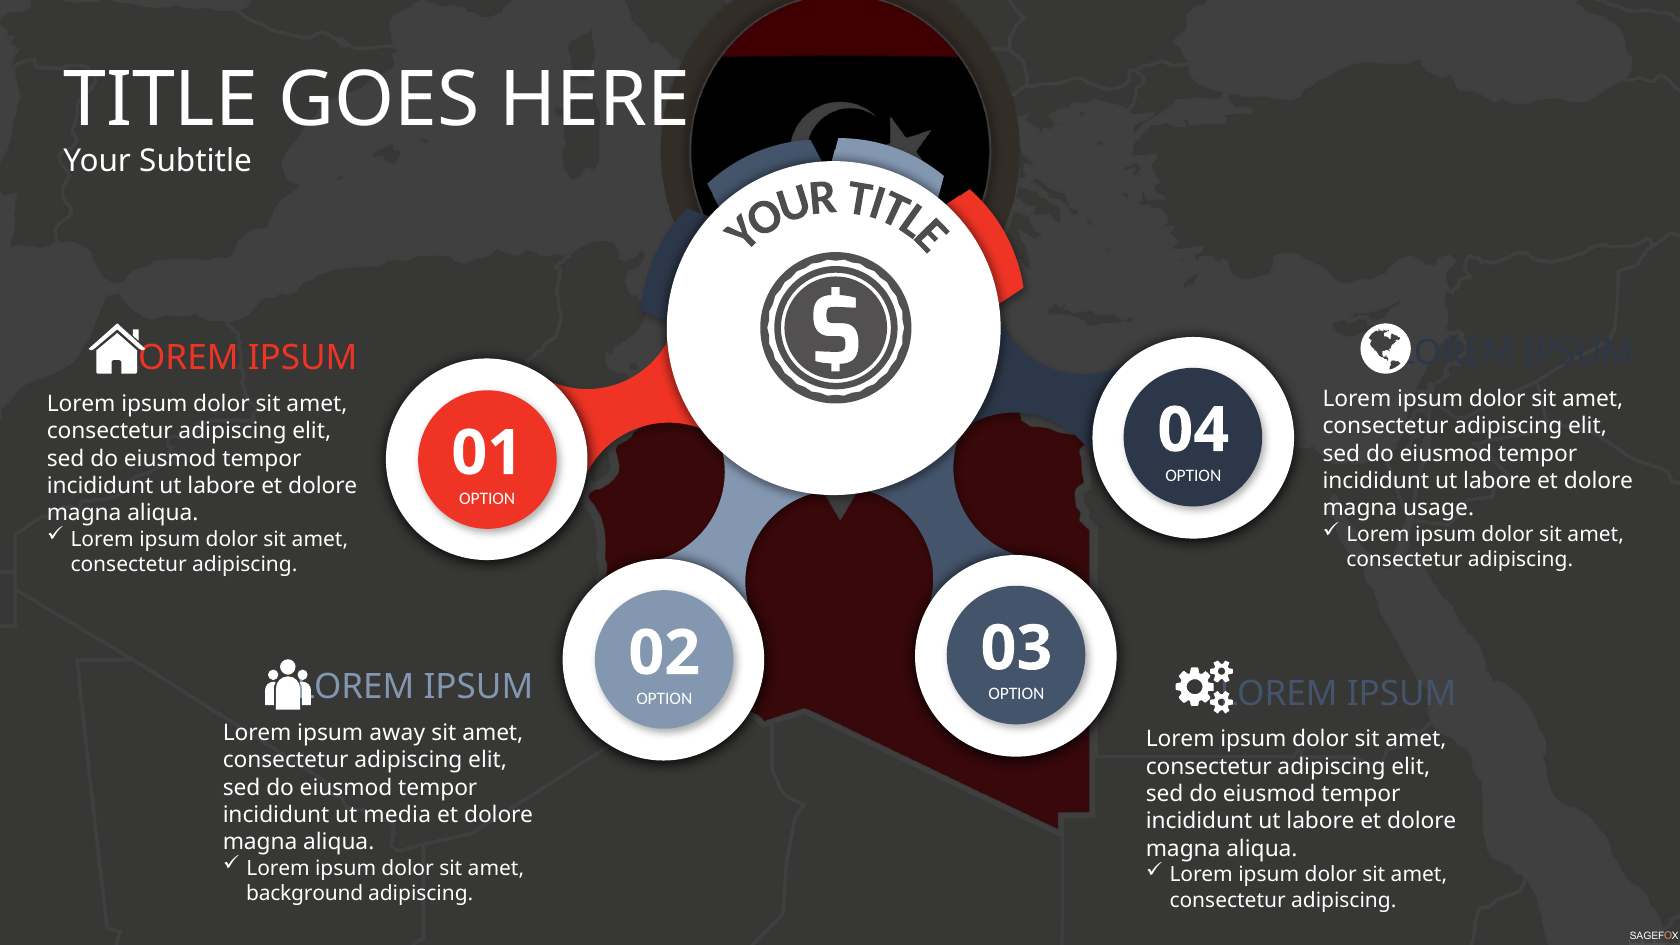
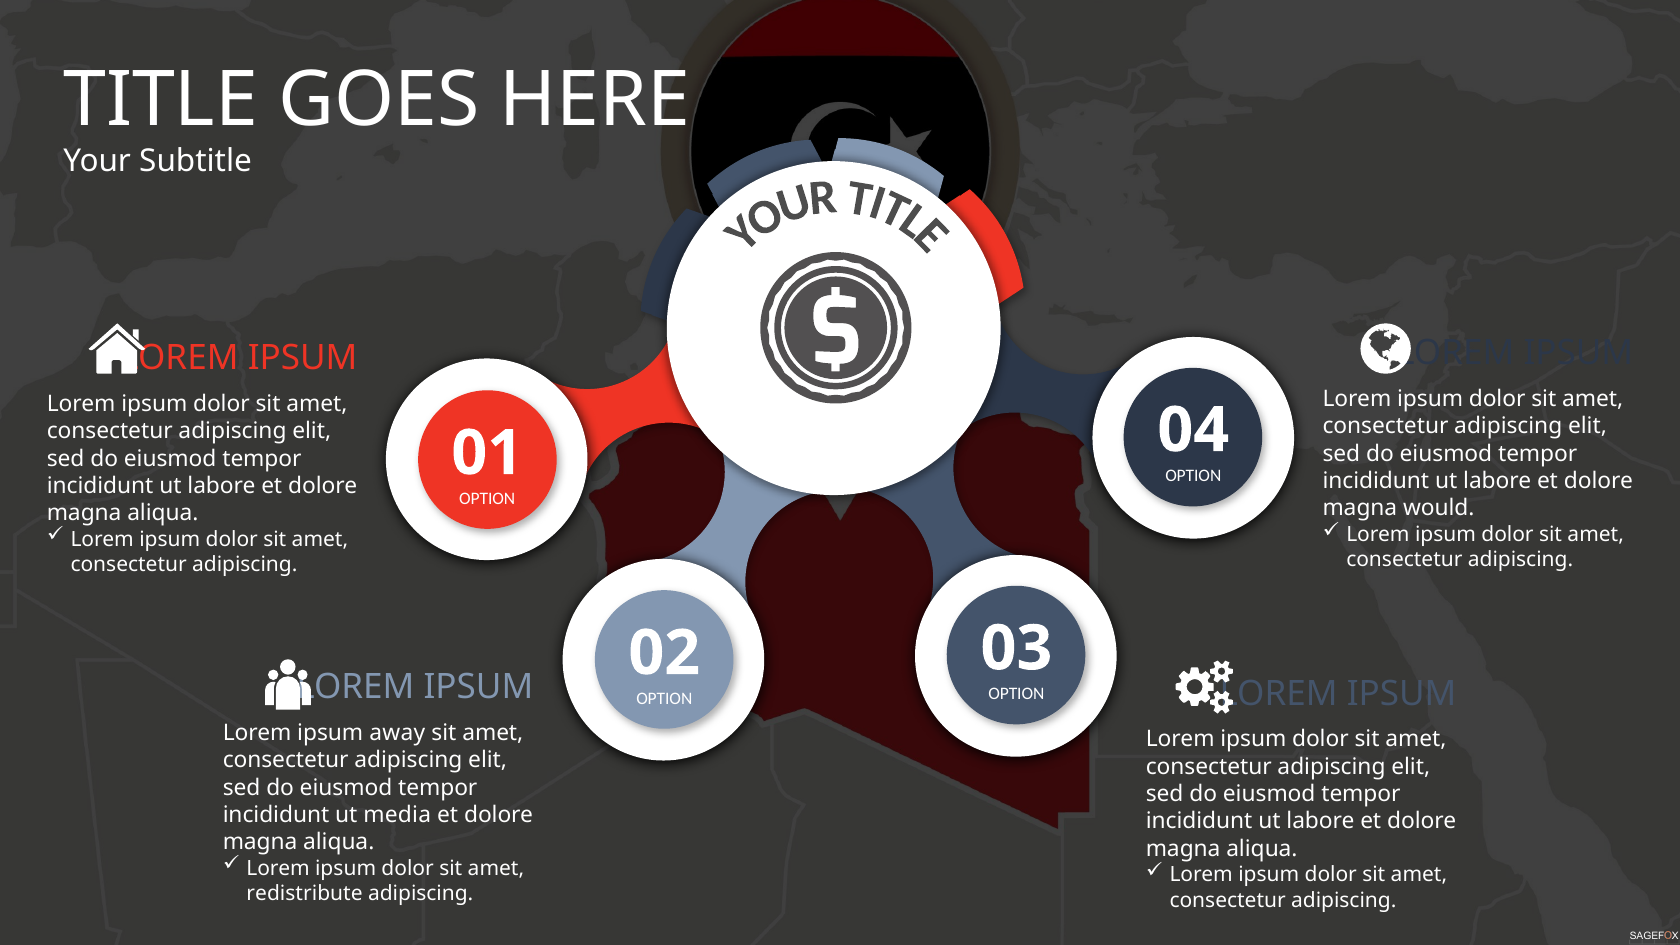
usage: usage -> would (1439, 508)
background: background -> redistribute (305, 894)
